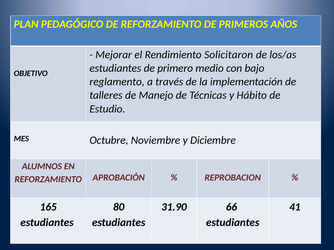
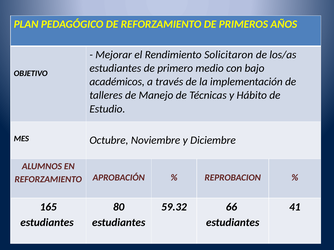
reglamento: reglamento -> académicos (117, 82)
31.90: 31.90 -> 59.32 (174, 207)
